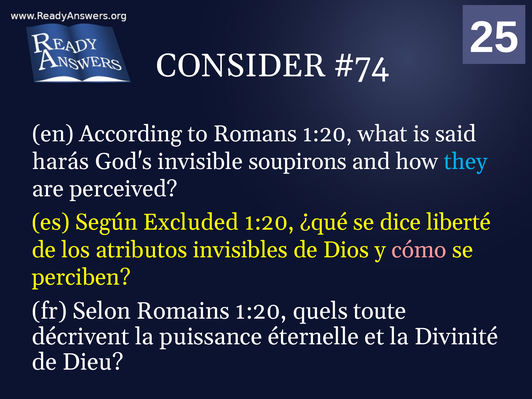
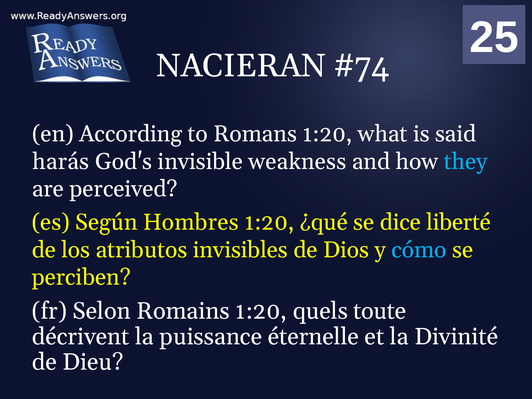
CONSIDER: CONSIDER -> NACIERAN (241, 66)
soupirons: soupirons -> weakness (297, 162)
Excluded: Excluded -> Hombres (191, 222)
cómo colour: pink -> light blue (419, 250)
